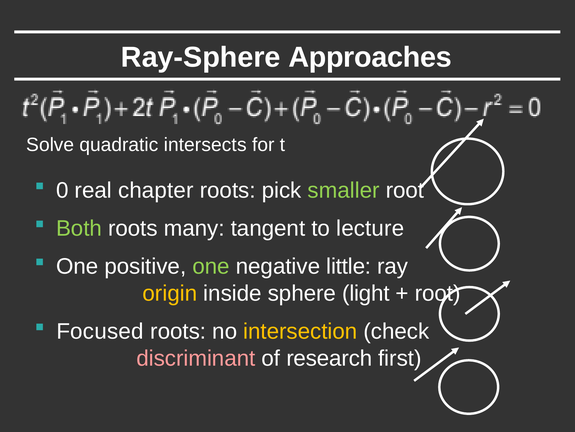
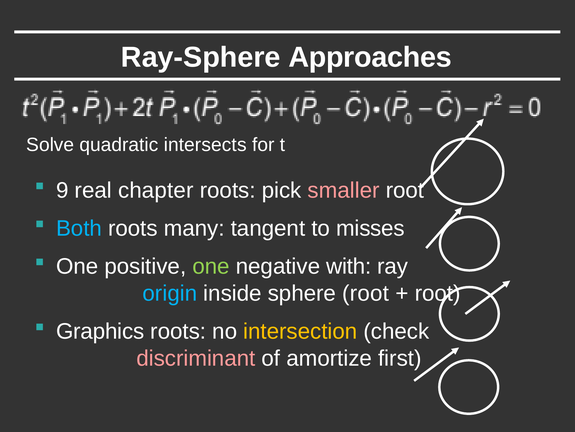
0: 0 -> 9 (62, 190)
smaller colour: light green -> pink (344, 190)
Both colour: light green -> light blue (79, 228)
lecture: lecture -> misses (370, 228)
little: little -> with (349, 266)
origin colour: yellow -> light blue (170, 293)
sphere light: light -> root (366, 293)
Focused: Focused -> Graphics (100, 331)
research: research -> amortize (329, 358)
